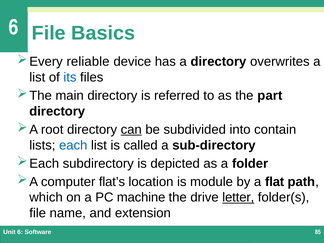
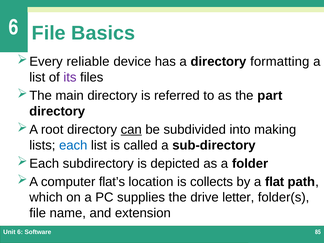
overwrites: overwrites -> formatting (280, 62)
its colour: blue -> purple (70, 77)
contain: contain -> making (275, 130)
module: module -> collects (212, 182)
machine: machine -> supplies (141, 197)
letter underline: present -> none (238, 197)
